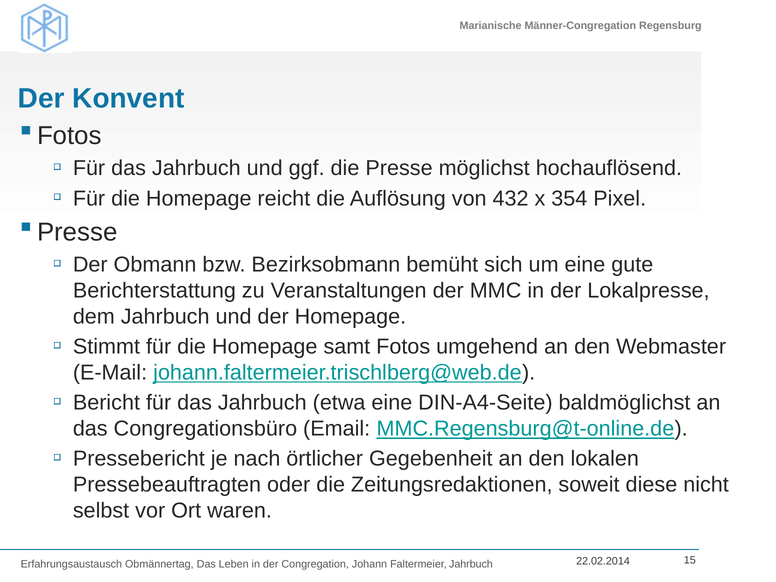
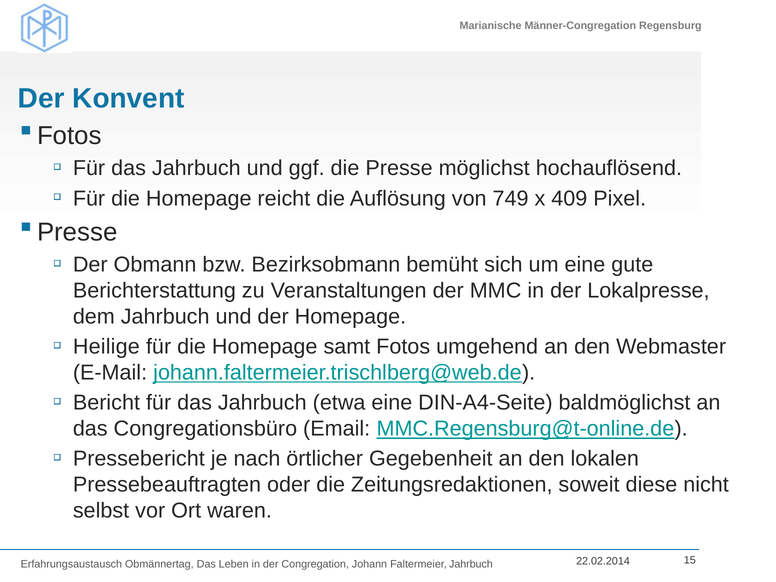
432: 432 -> 749 (511, 198)
354: 354 -> 409 (569, 198)
Stimmt: Stimmt -> Heilige (106, 347)
